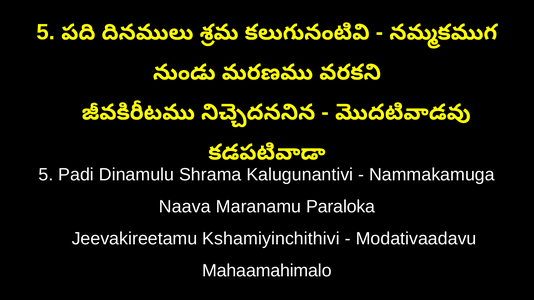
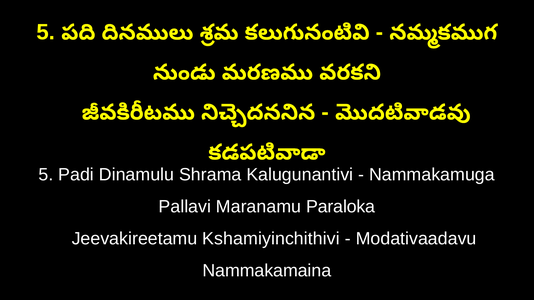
Naava: Naava -> Pallavi (185, 207)
Mahaamahimalo: Mahaamahimalo -> Nammakamaina (267, 271)
